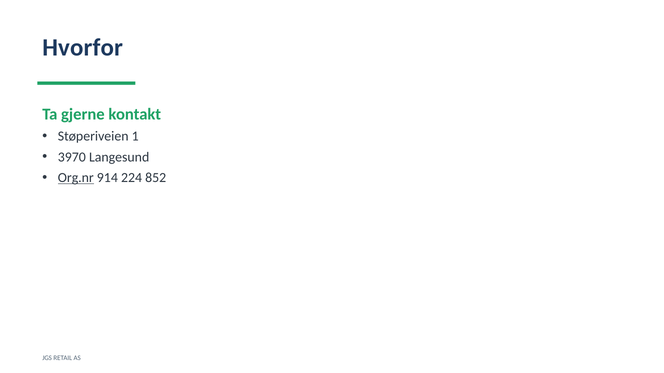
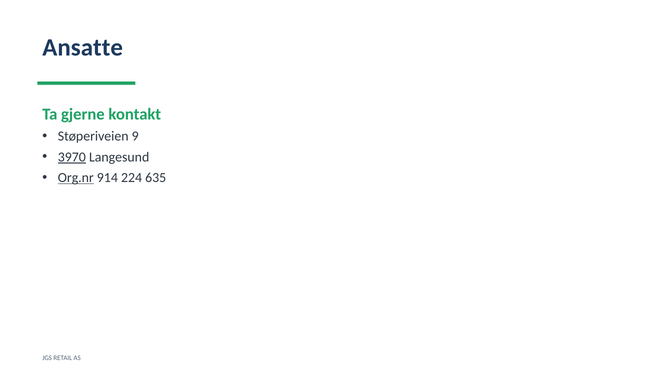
Hvorfor: Hvorfor -> Ansatte (83, 47)
1: 1 -> 9 (135, 137)
3970 underline: none -> present (72, 157)
852: 852 -> 635 (156, 178)
